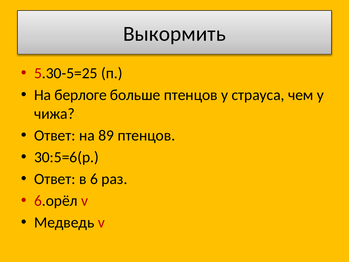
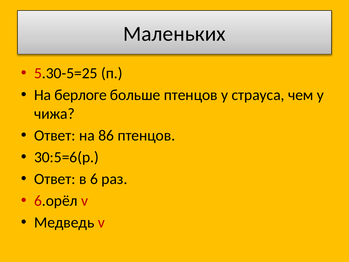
Выкормить: Выкормить -> Маленьких (174, 34)
89: 89 -> 86 (106, 135)
